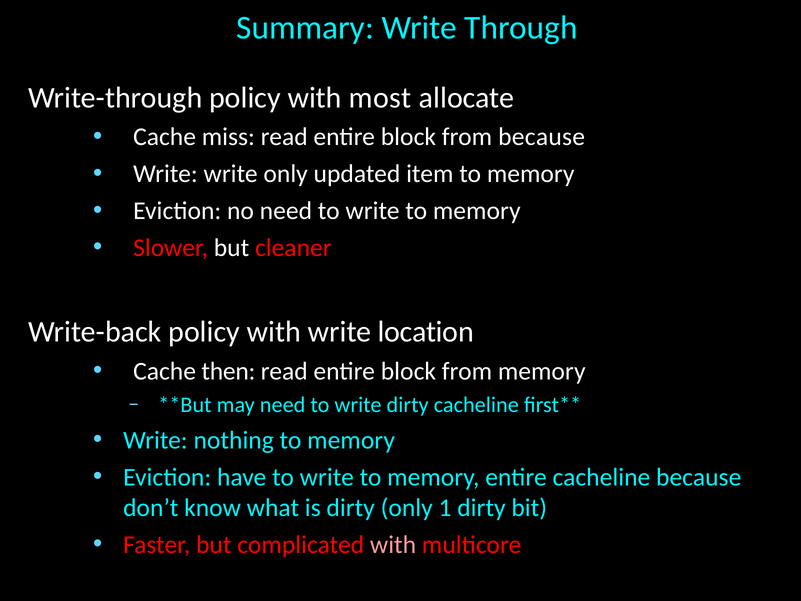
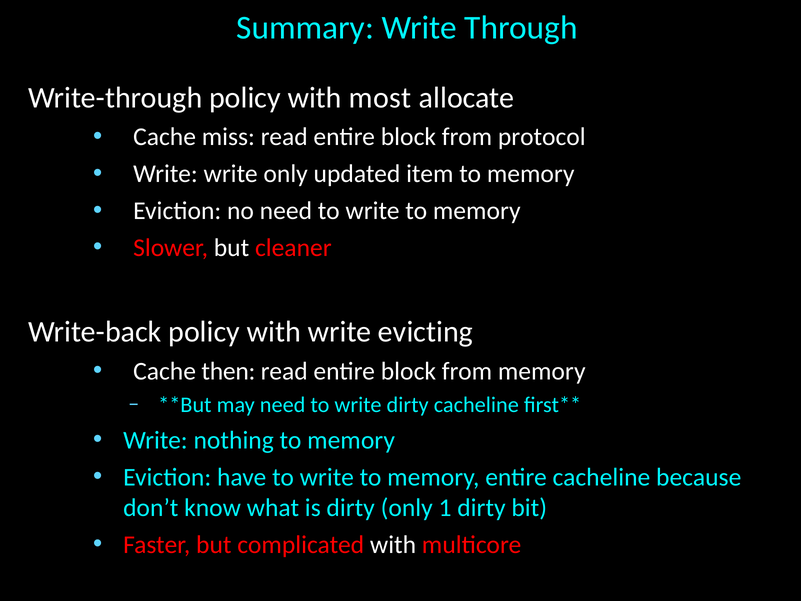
from because: because -> protocol (542, 137)
location: location -> evicting (426, 332)
with colour: pink -> white (393, 545)
